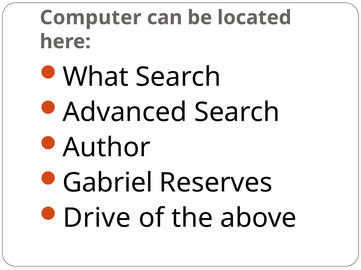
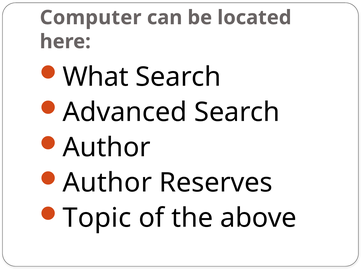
Gabriel: Gabriel -> Author (107, 183)
Drive: Drive -> Topic (97, 219)
